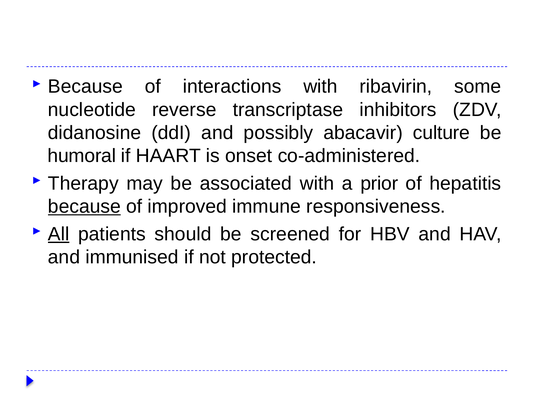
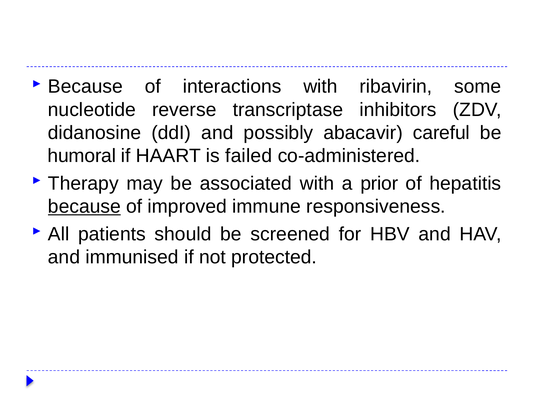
culture: culture -> careful (441, 133)
onset: onset -> failed (249, 156)
All underline: present -> none (59, 234)
